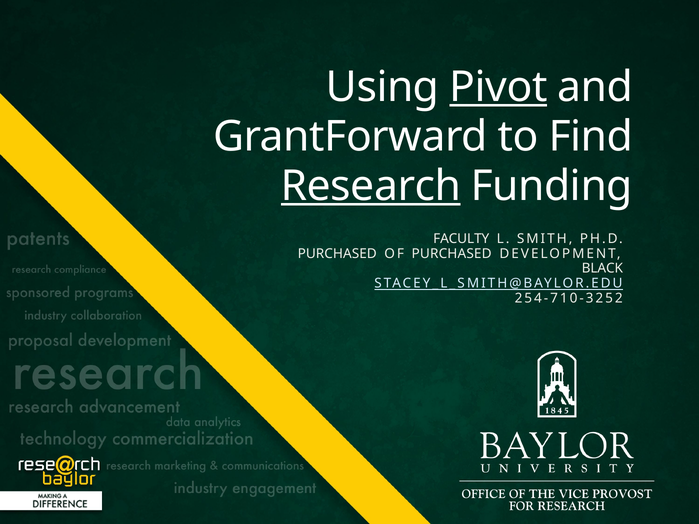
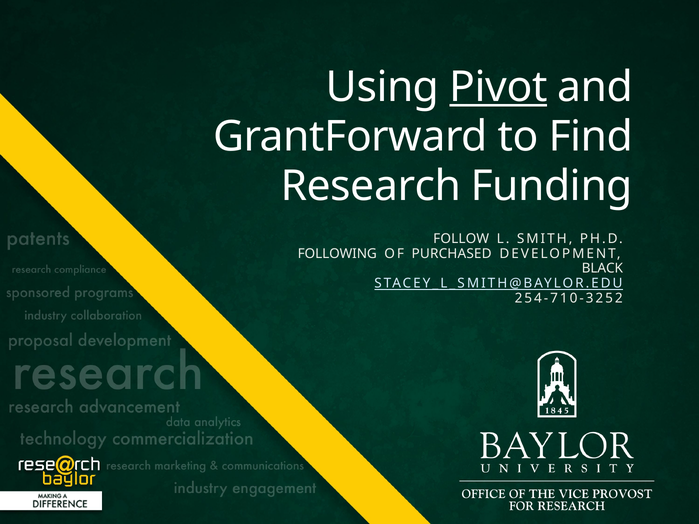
Research underline: present -> none (371, 186)
FACULTY: FACULTY -> FOLLOW (461, 239)
PURCHASED: PURCHASED -> FOLLOWING (337, 254)
